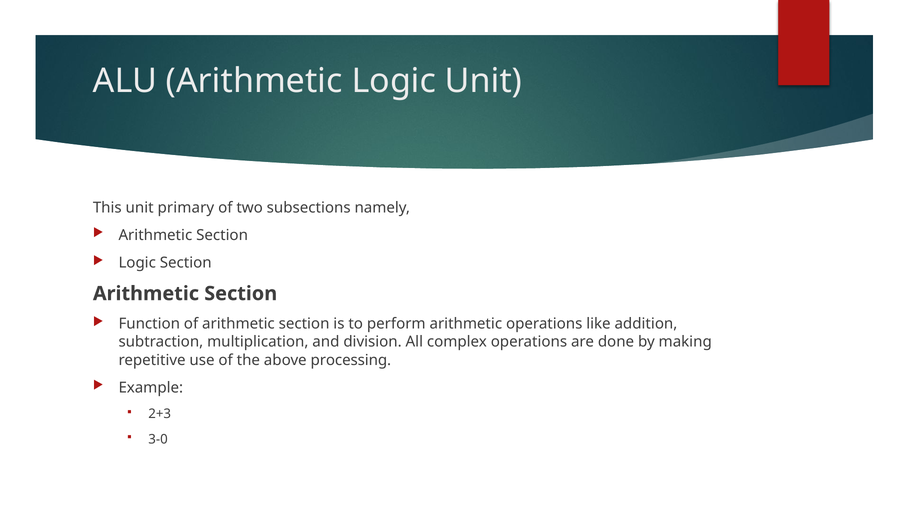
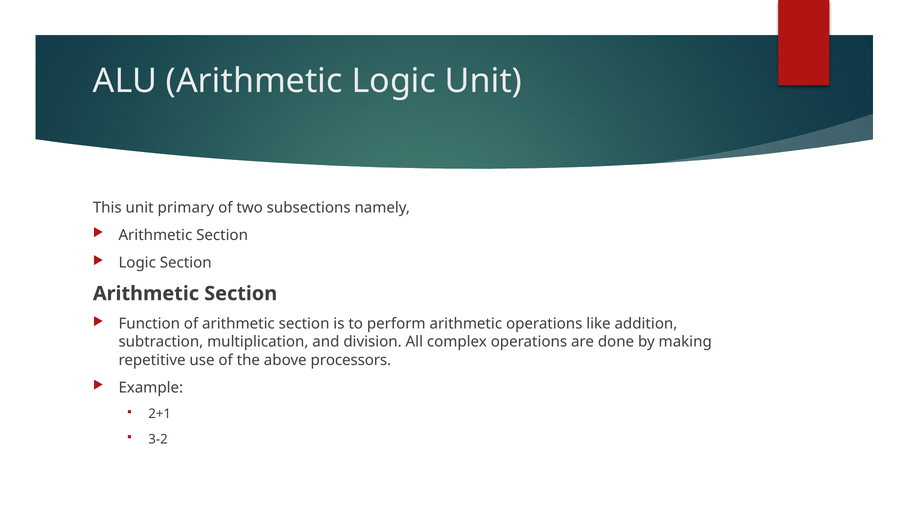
processing: processing -> processors (351, 360)
2+3: 2+3 -> 2+1 (160, 414)
3-0: 3-0 -> 3-2 (158, 440)
